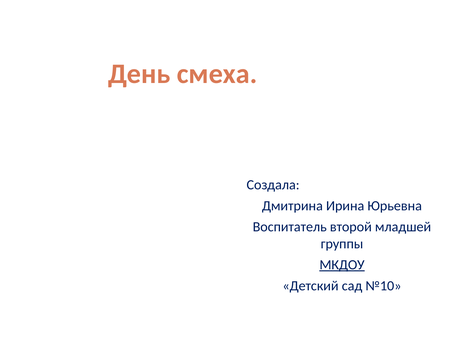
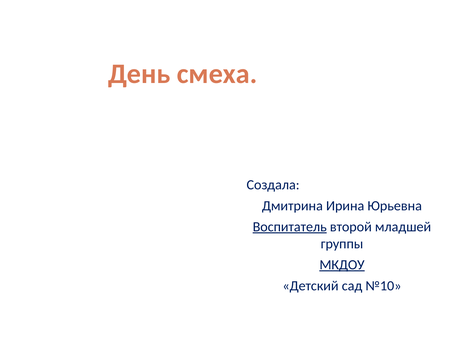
Воспитатель underline: none -> present (290, 227)
